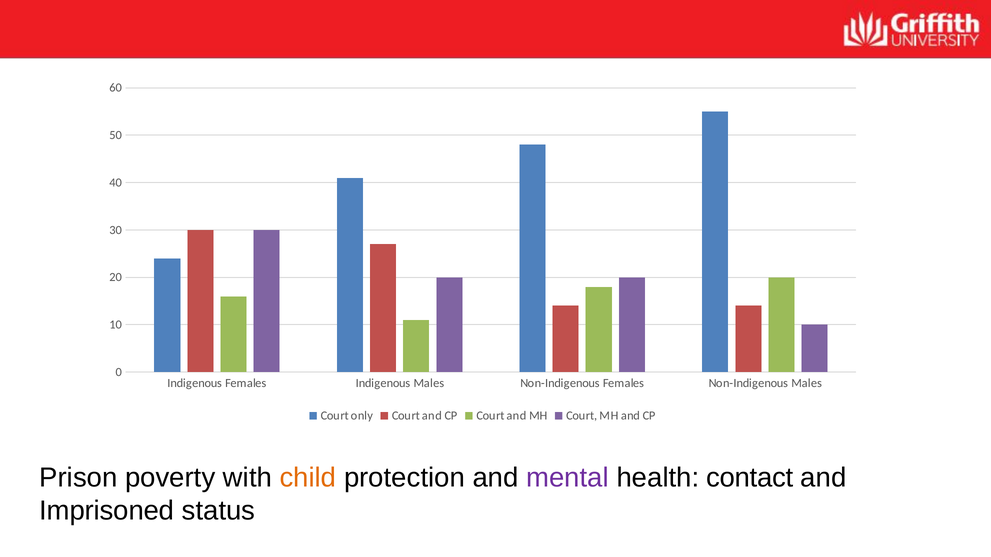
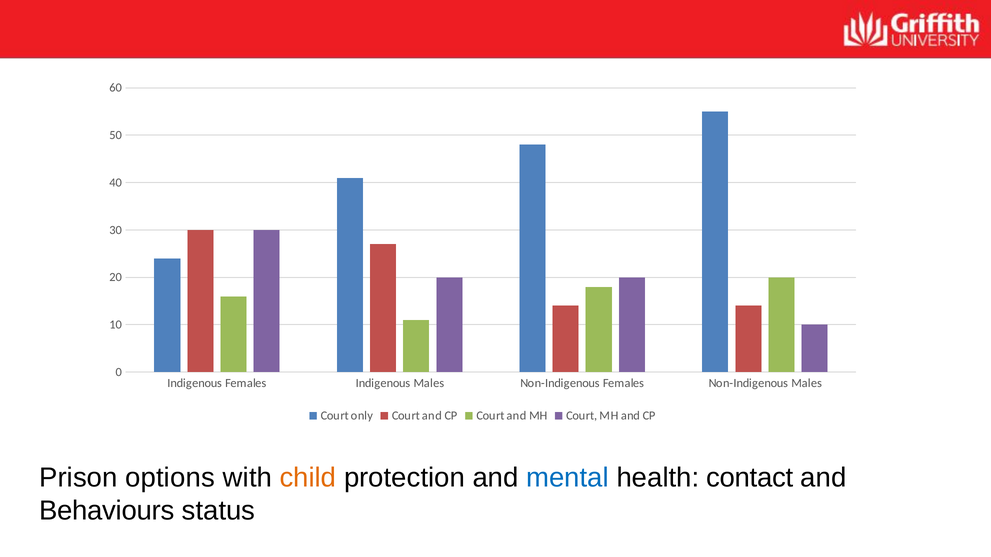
poverty: poverty -> options (170, 478)
mental colour: purple -> blue (568, 478)
Imprisoned: Imprisoned -> Behaviours (107, 511)
